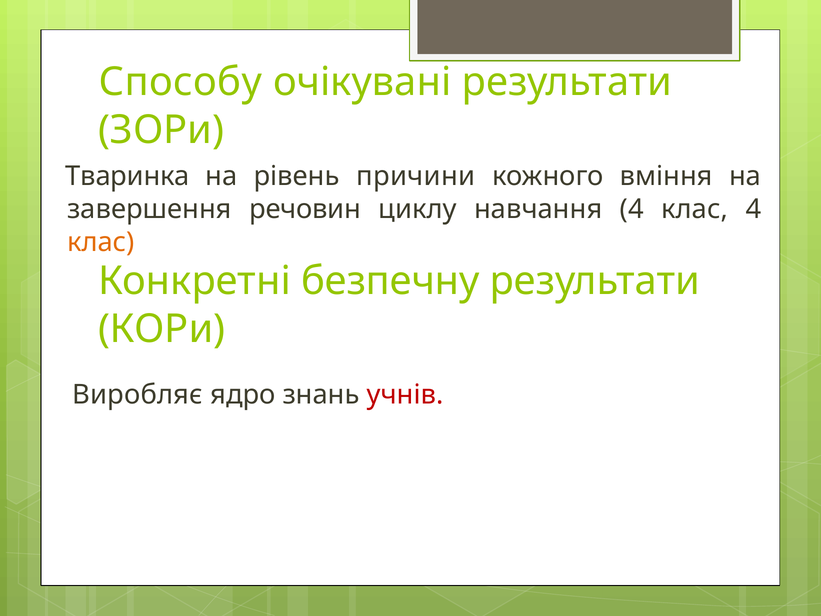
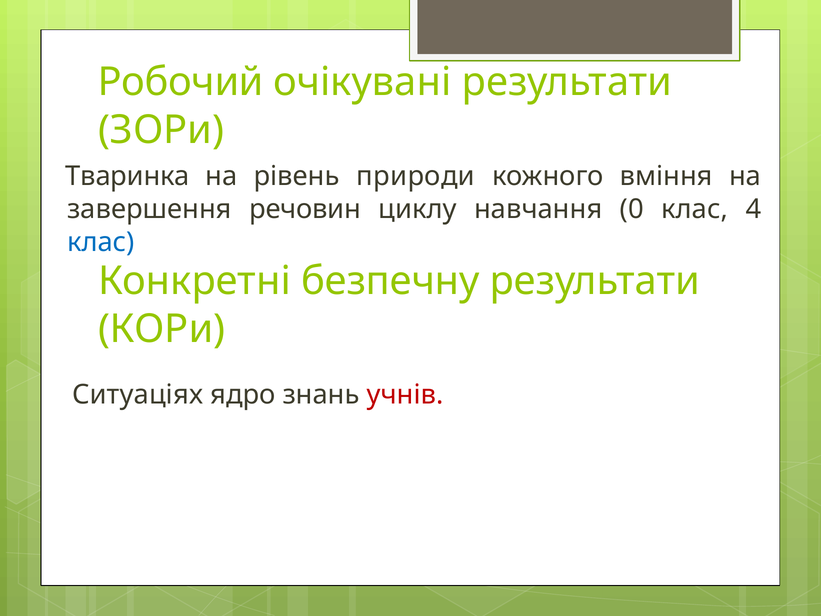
Способу: Способу -> Робочий (181, 82)
причини: причини -> природи (416, 176)
навчання 4: 4 -> 0 (632, 209)
клас colour: orange -> blue (101, 242)
Виробляє: Виробляє -> Ситуаціях (138, 394)
